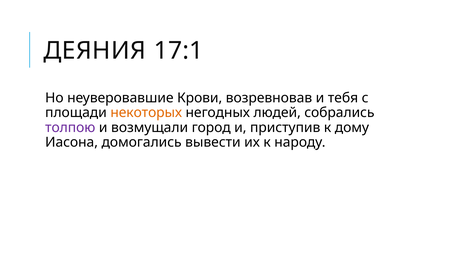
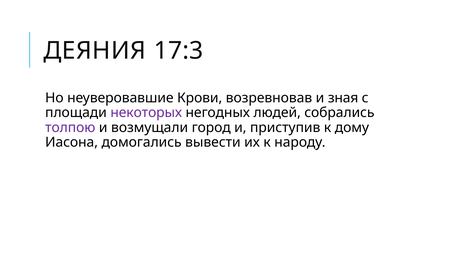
17:1: 17:1 -> 17:3 (179, 51)
тебя: тебя -> зная (343, 98)
некоторых colour: orange -> purple (146, 113)
